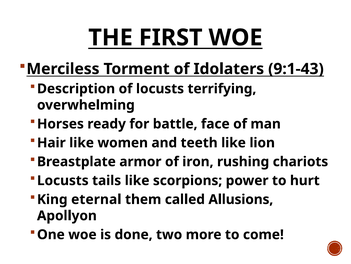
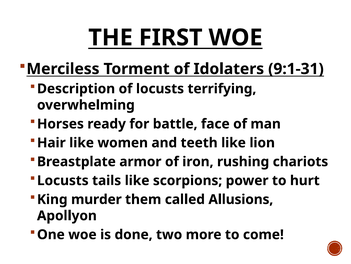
9:1-43: 9:1-43 -> 9:1-31 (296, 69)
eternal: eternal -> murder (96, 199)
